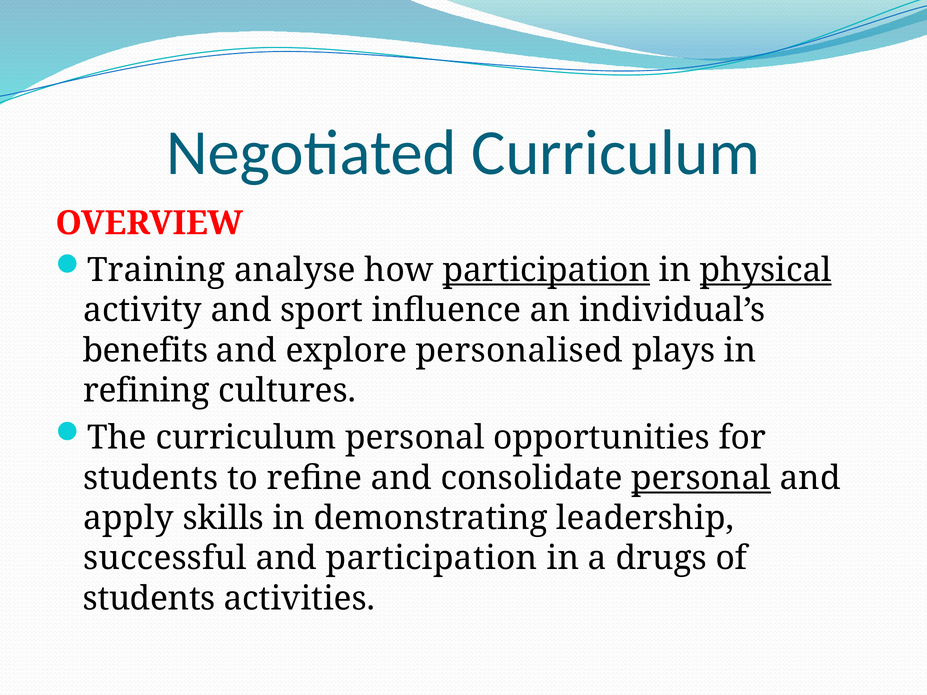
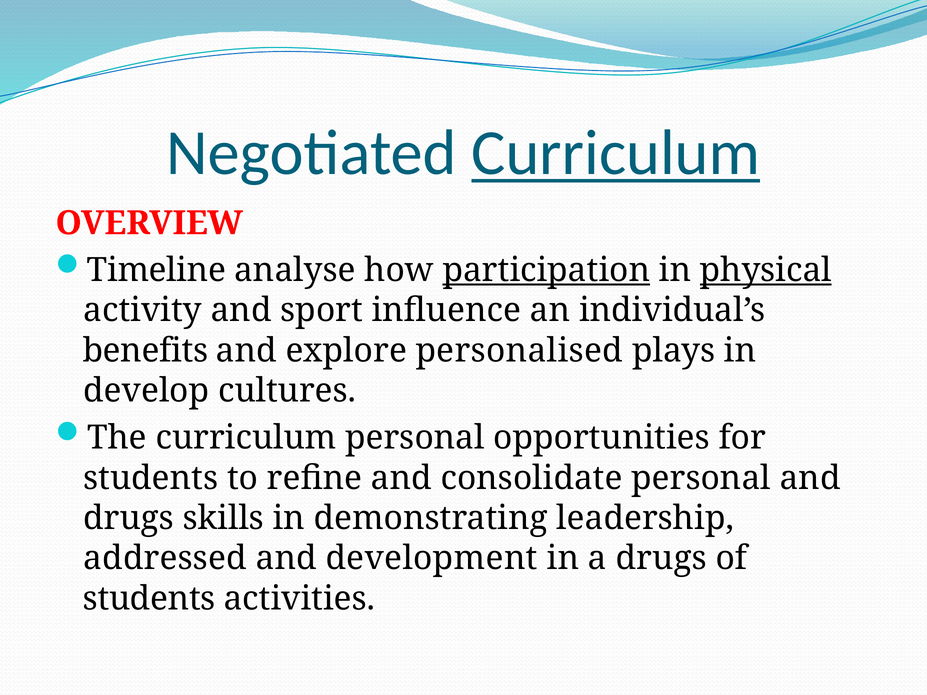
Curriculum underline: none -> present (616, 153)
Training: Training -> Timeline (156, 270)
refining: refining -> develop (146, 391)
personal underline: present -> none (701, 478)
apply: apply -> drugs (129, 518)
successful: successful -> addressed (165, 559)
and participation: participation -> development (432, 559)
